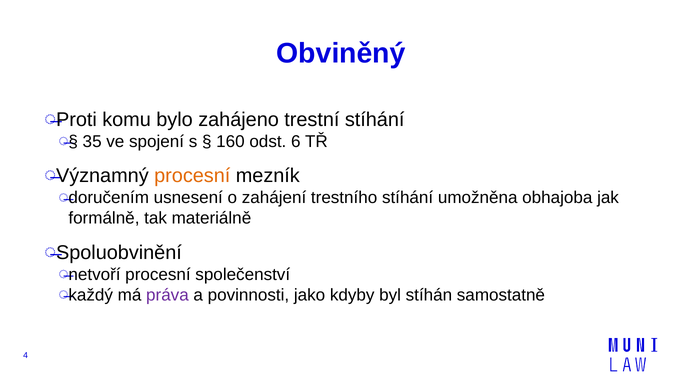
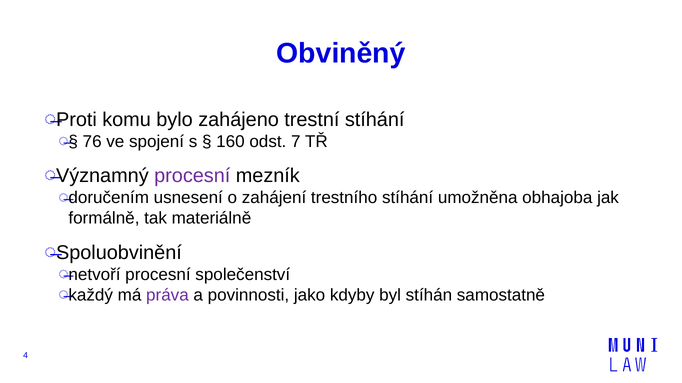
35: 35 -> 76 (92, 142)
6: 6 -> 7 (296, 142)
procesní colour: orange -> purple (192, 176)
